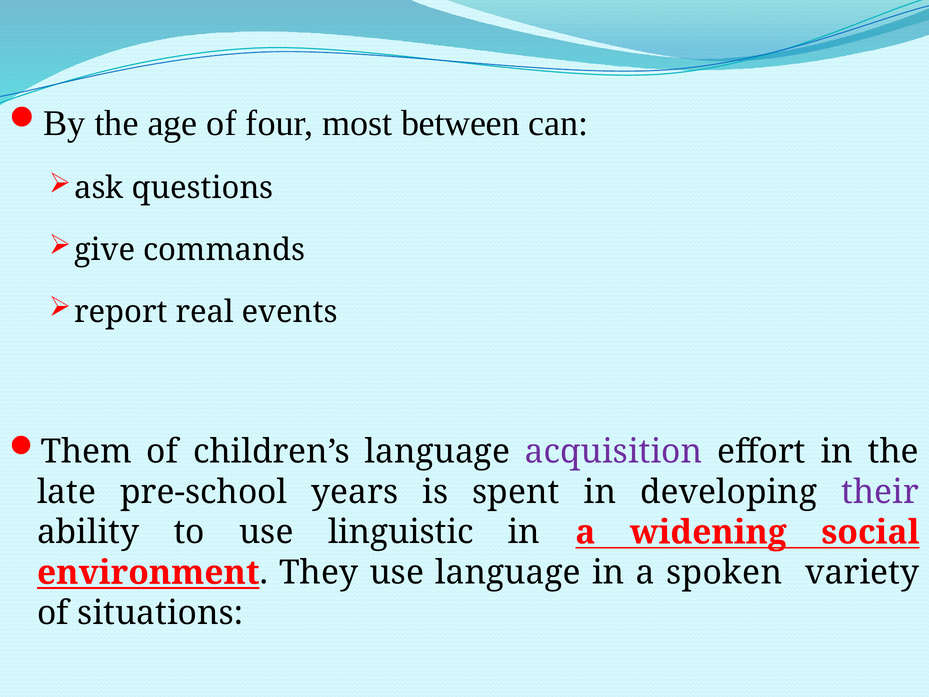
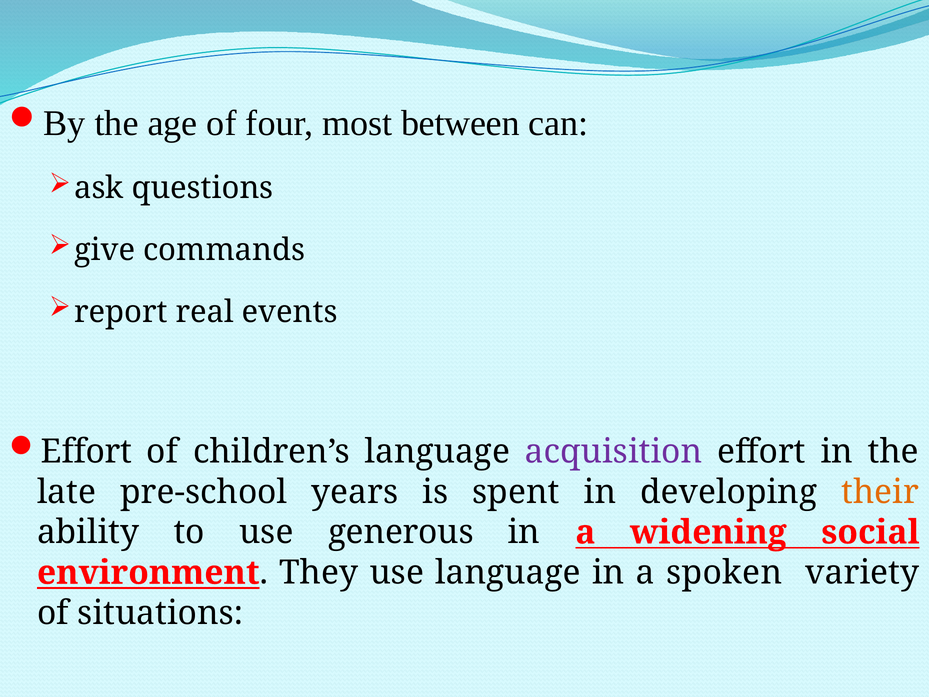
Them: Them -> Effort (86, 452)
their colour: purple -> orange (880, 492)
linguistic: linguistic -> generous (401, 532)
